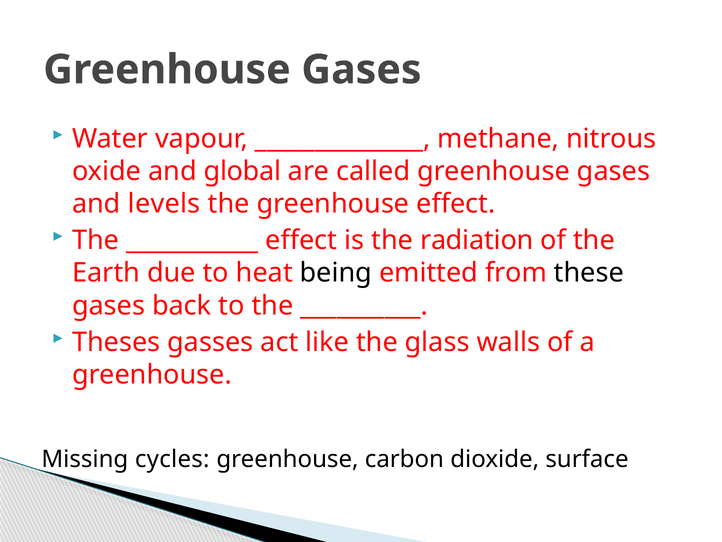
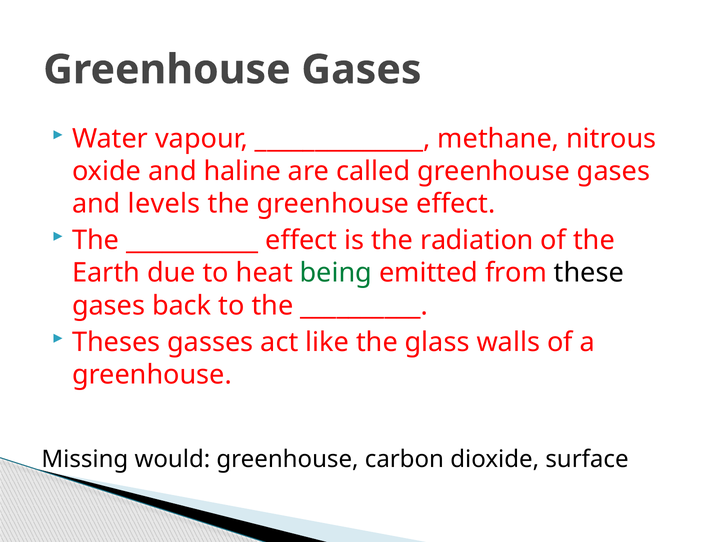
global: global -> haline (242, 171)
being colour: black -> green (336, 273)
cycles: cycles -> would (172, 459)
